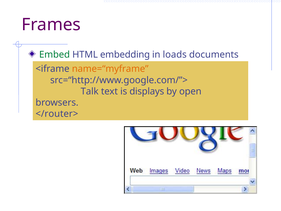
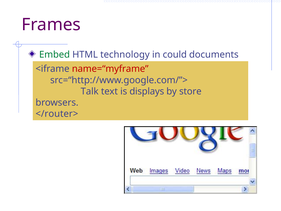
embedding: embedding -> technology (125, 55)
loads: loads -> could (175, 55)
name=“myframe colour: orange -> red (110, 69)
open: open -> store (190, 91)
